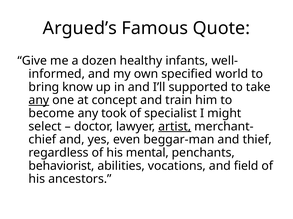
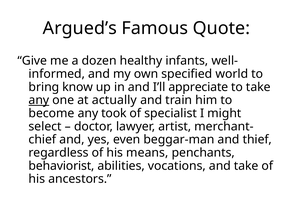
supported: supported -> appreciate (198, 87)
concept: concept -> actually (114, 100)
artist underline: present -> none (175, 127)
mental: mental -> means (147, 153)
and field: field -> take (246, 166)
